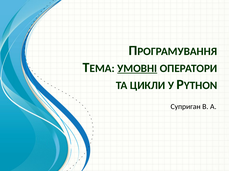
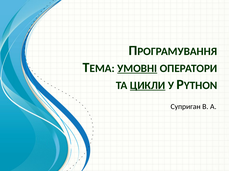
ЦИКЛИ underline: none -> present (148, 86)
